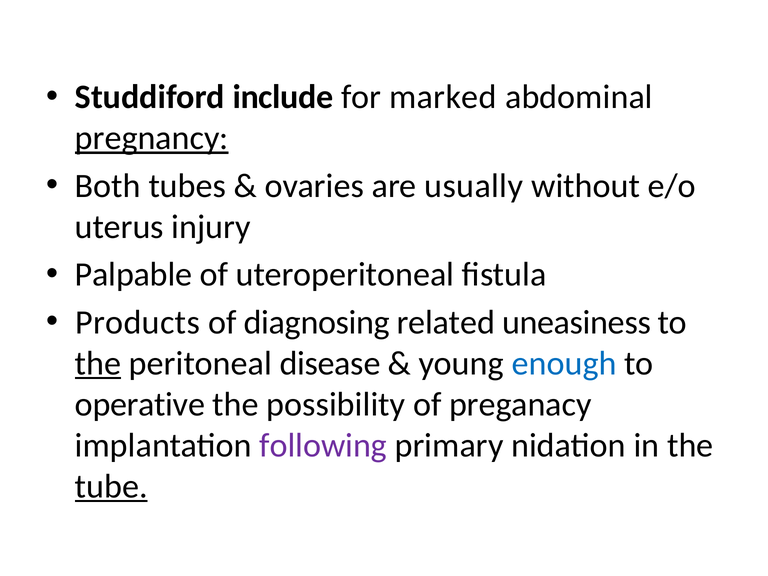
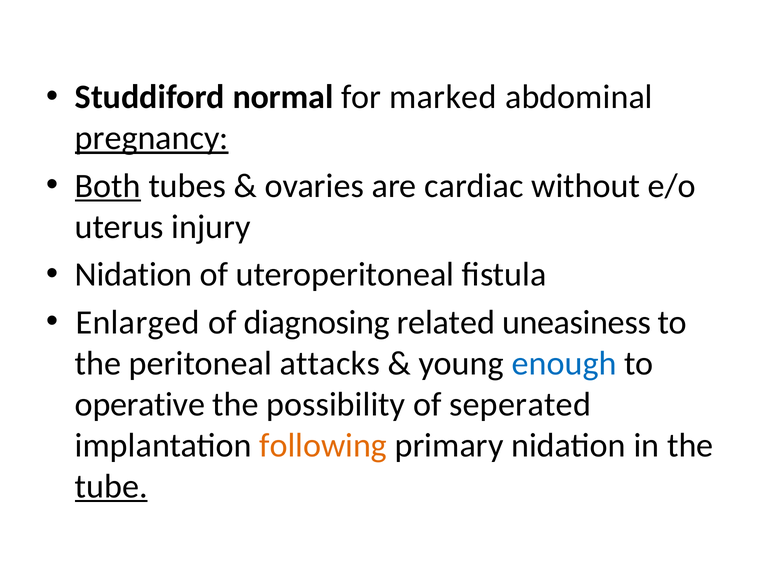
include: include -> normal (283, 97)
Both underline: none -> present (108, 186)
usually: usually -> cardiac (474, 186)
Palpable: Palpable -> Nidation (134, 275)
Products: Products -> Enlarged (138, 322)
the underline: present -> none (98, 363)
disease: disease -> attacks (330, 363)
preganacy: preganacy -> seperated (520, 404)
following colour: purple -> orange (323, 445)
